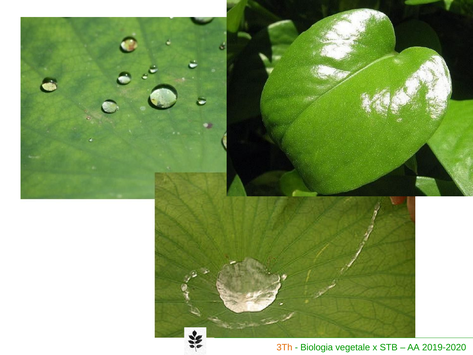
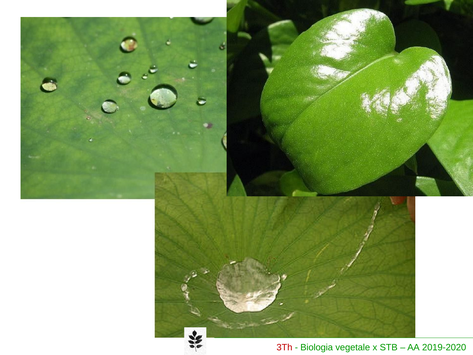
3Th colour: orange -> red (284, 347)
